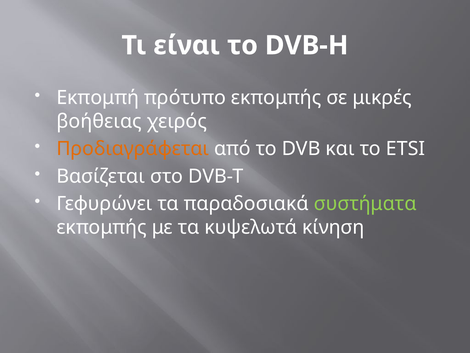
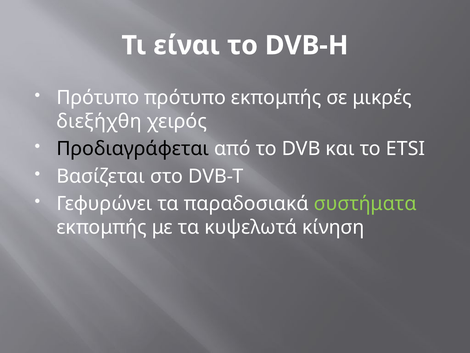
Eκπομπή: Eκπομπή -> Πρότυπο (98, 98)
βοήθειας: βοήθειας -> διεξήχθη (99, 121)
Προδιαγράφεται colour: orange -> black (133, 149)
